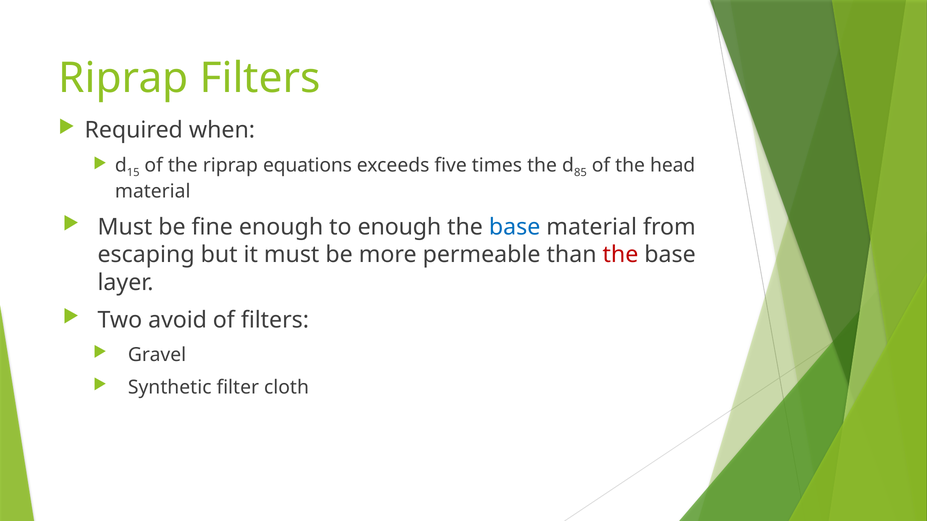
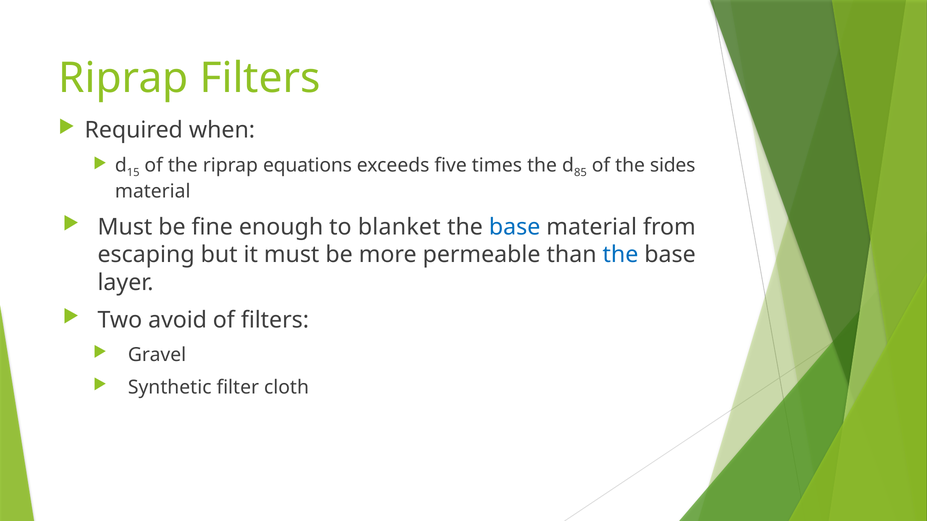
head: head -> sides (673, 165)
to enough: enough -> blanket (399, 227)
the colour: red -> blue (620, 255)
